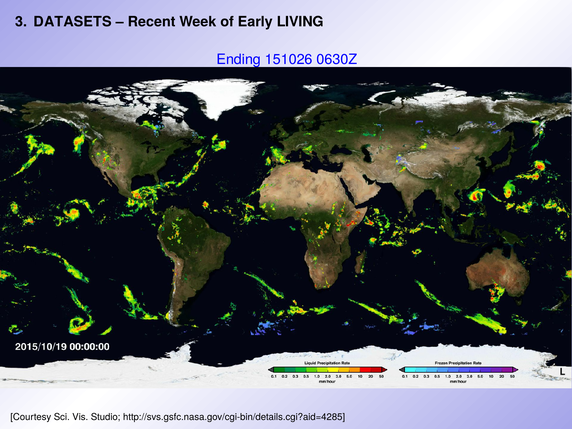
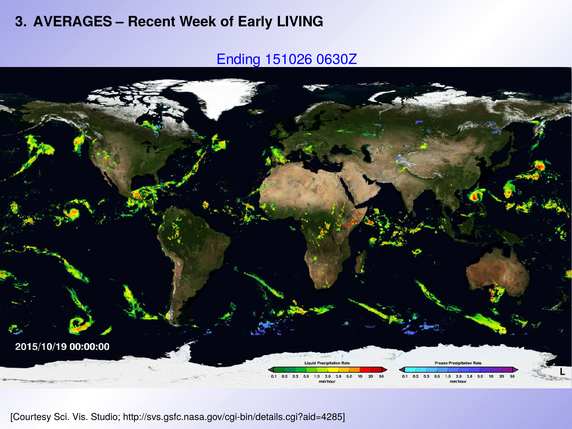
DATASETS: DATASETS -> AVERAGES (73, 22)
